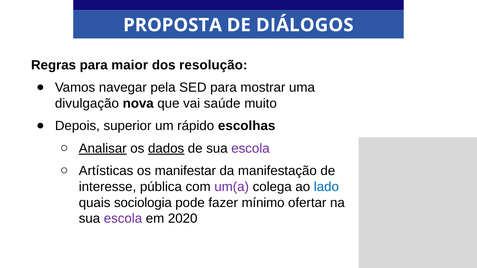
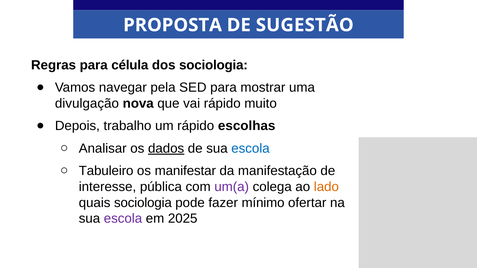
DIÁLOGOS: DIÁLOGOS -> SUGESTÃO (305, 25)
maior: maior -> célula (130, 65)
dos resolução: resolução -> sociologia (213, 65)
vai saúde: saúde -> rápido (222, 104)
superior: superior -> trabalho (127, 126)
Analisar underline: present -> none (103, 149)
escola colour: purple -> blue (250, 149)
Artísticas: Artísticas -> Tabuleiro (106, 171)
lado colour: blue -> orange (326, 187)
2020: 2020 -> 2025 (183, 219)
